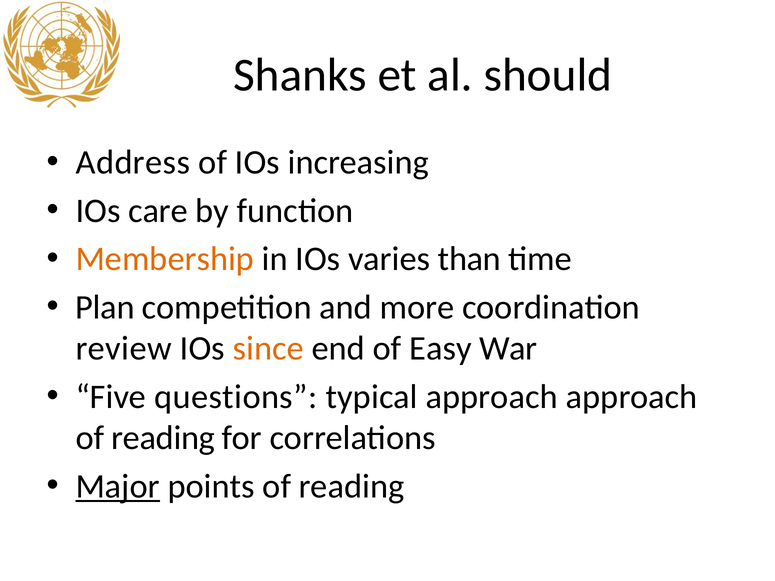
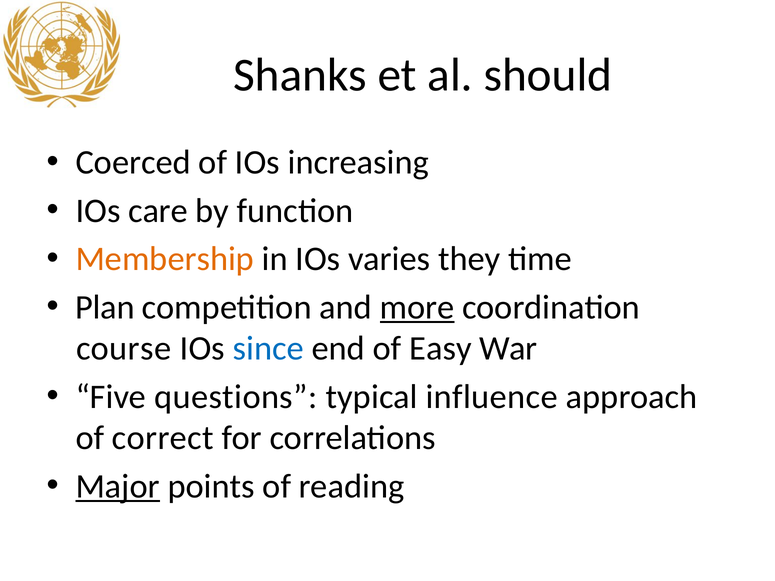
Address: Address -> Coerced (133, 163)
than: than -> they (469, 259)
more underline: none -> present (417, 307)
review: review -> course (124, 349)
since colour: orange -> blue (268, 349)
typical approach: approach -> influence (492, 397)
reading: reading -> correct (163, 438)
